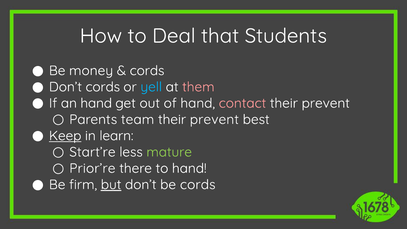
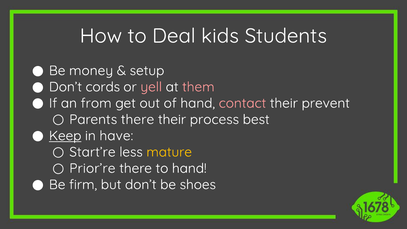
that: that -> kids (220, 36)
cords: cords -> setup (147, 71)
yell colour: light blue -> pink (151, 87)
an hand: hand -> from (96, 103)
Parents team: team -> there (138, 119)
prevent: prevent -> process (214, 119)
learn: learn -> have (116, 136)
mature colour: light green -> yellow (169, 152)
but underline: present -> none (111, 185)
be cords: cords -> shoes (198, 185)
